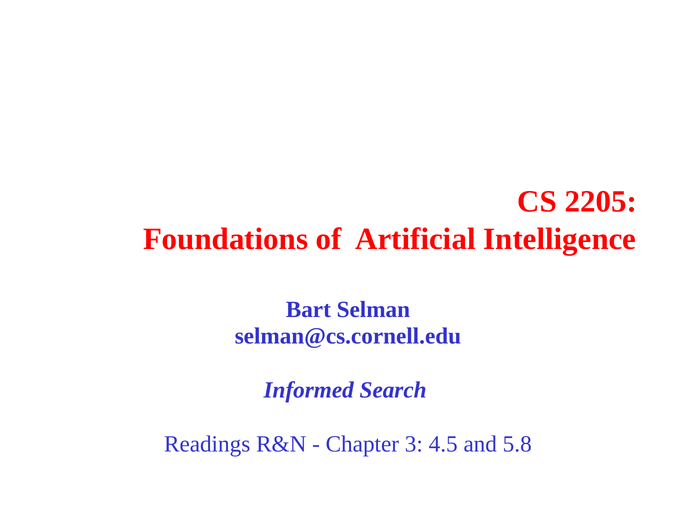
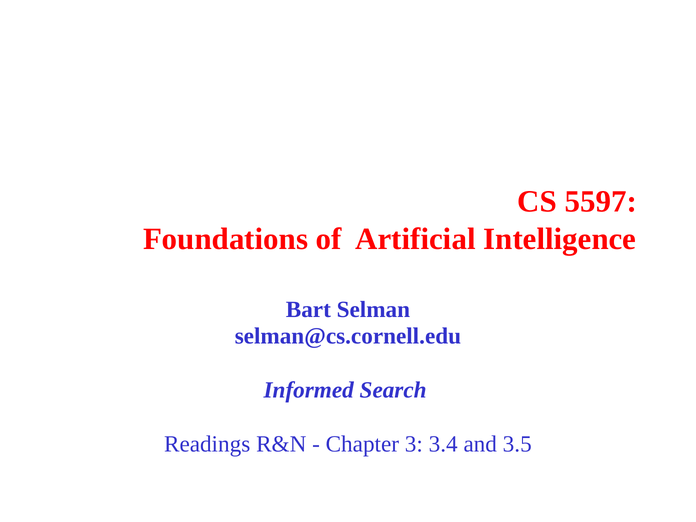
2205: 2205 -> 5597 (601, 202)
4.5: 4.5 -> 3.4 (443, 444)
5.8: 5.8 -> 3.5 (517, 444)
